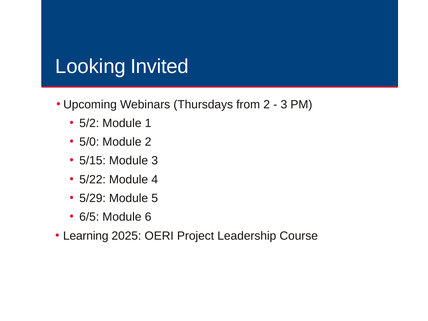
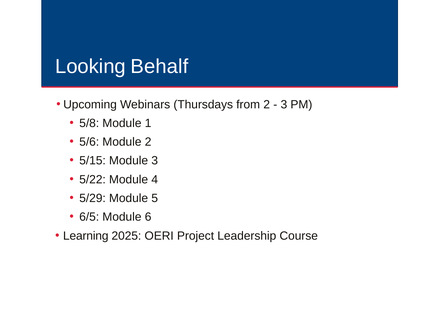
Invited: Invited -> Behalf (159, 66)
5/2: 5/2 -> 5/8 (89, 123)
5/0: 5/0 -> 5/6 (89, 142)
